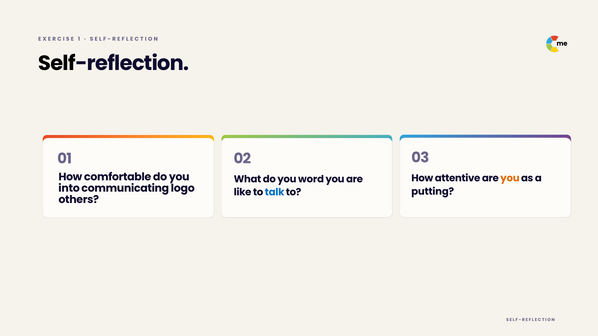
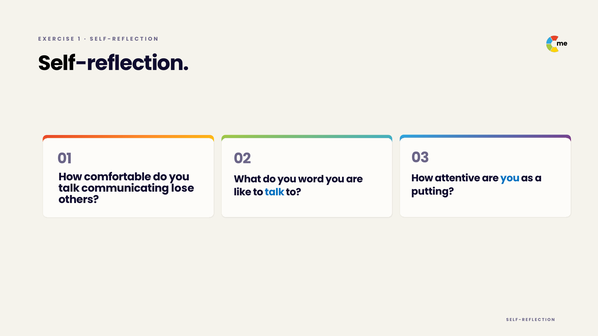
you colour: orange -> blue (510, 179)
into: into -> talk (69, 189)
logo: logo -> lose (183, 189)
